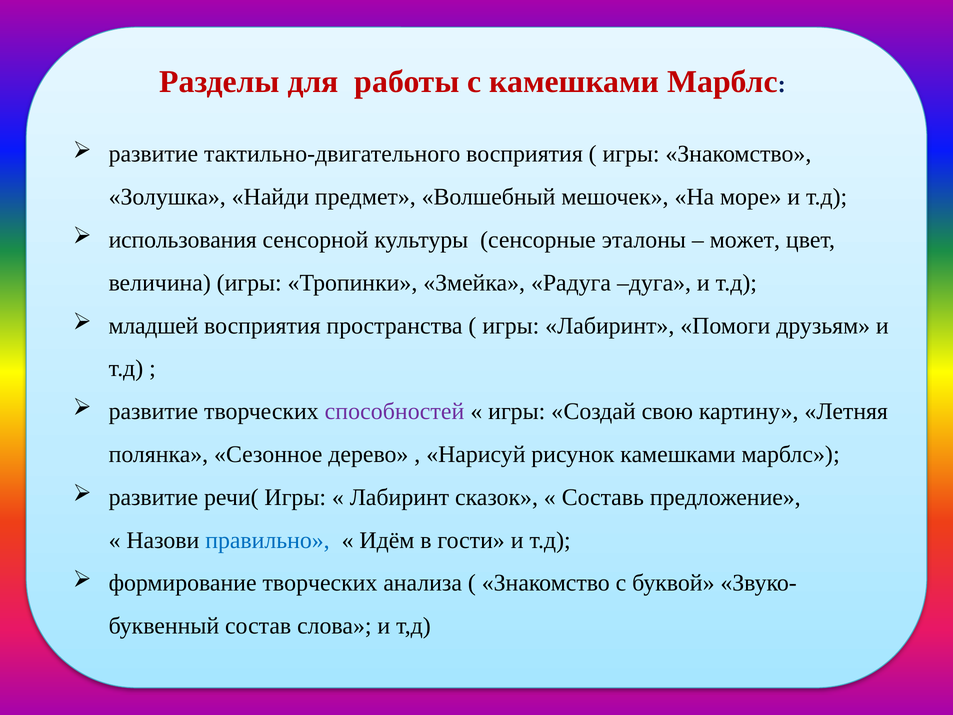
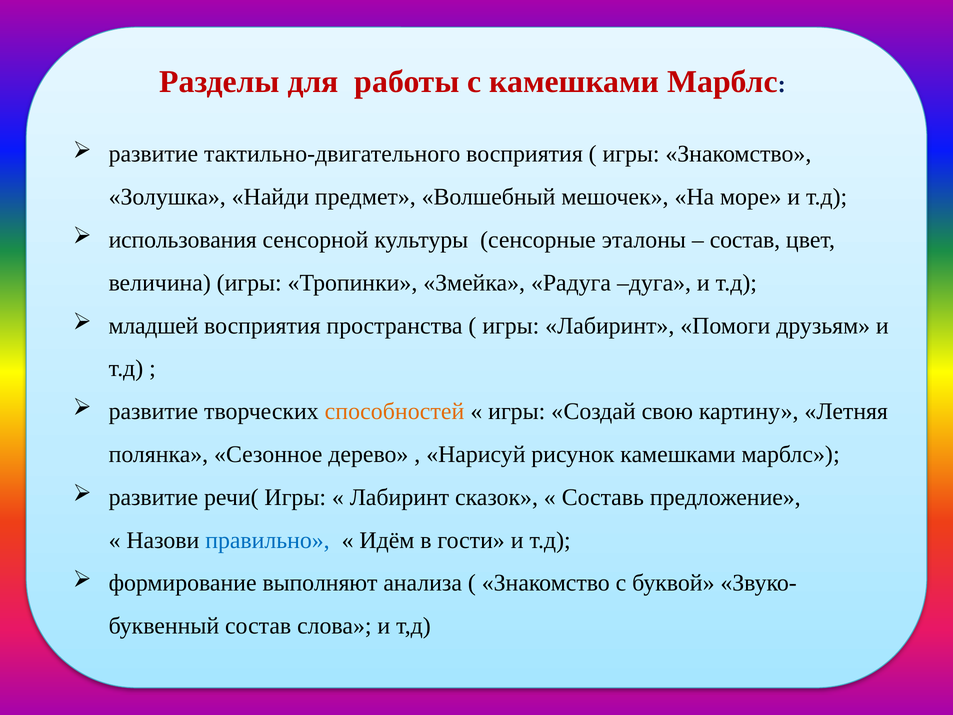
может: может -> состав (745, 240)
способностей colour: purple -> orange (394, 411)
формирование творческих: творческих -> выполняют (320, 583)
